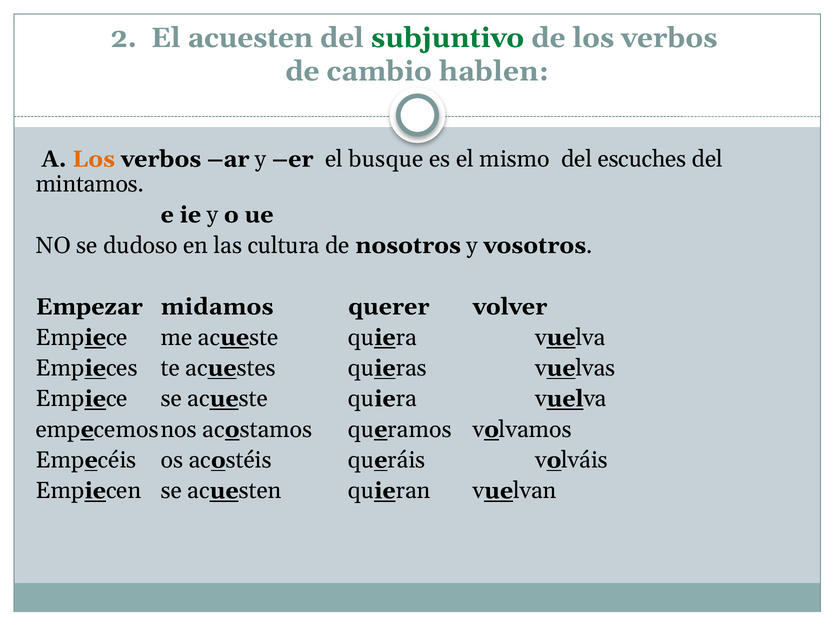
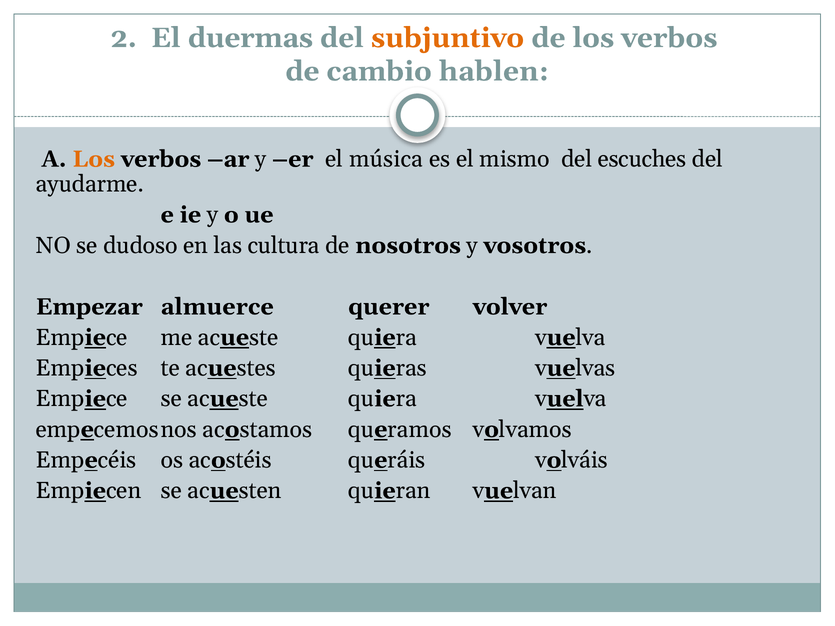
El acuesten: acuesten -> duermas (250, 38)
subjuntivo colour: green -> orange (447, 38)
busque: busque -> música (386, 159)
mintamos: mintamos -> ayudarme (90, 184)
midamos: midamos -> almuerce (217, 307)
